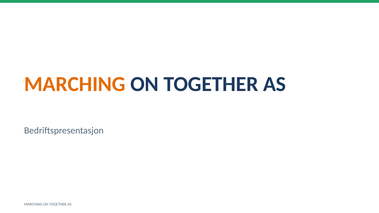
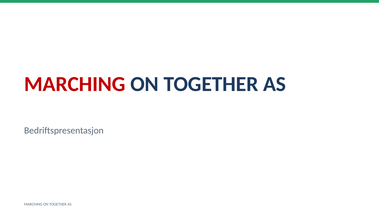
MARCHING colour: orange -> red (75, 84)
